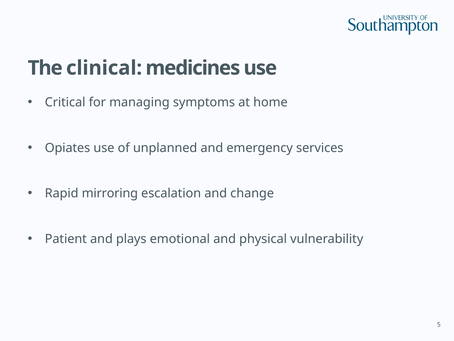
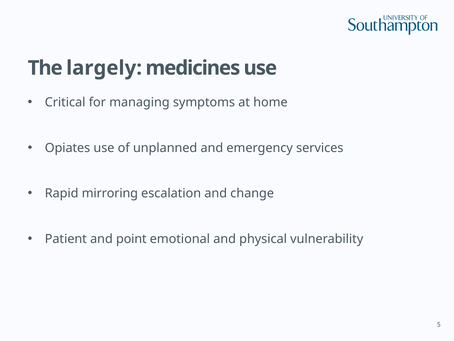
clinical: clinical -> largely (104, 68)
plays: plays -> point (131, 239)
